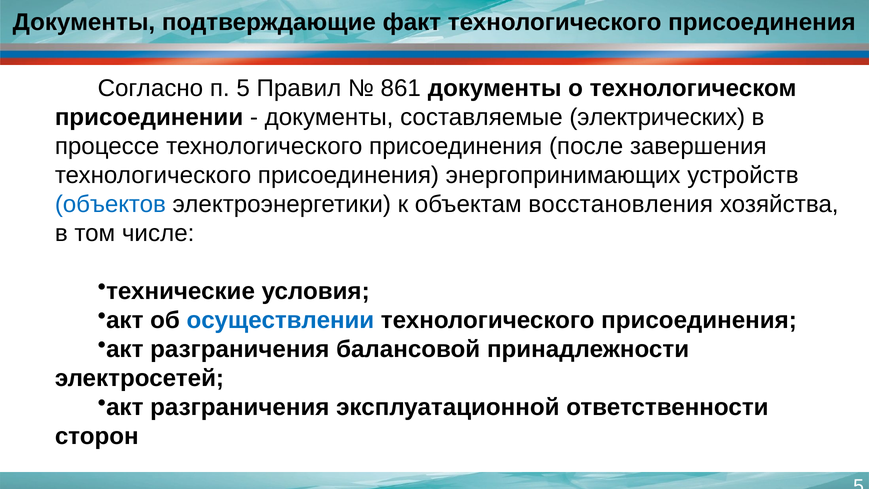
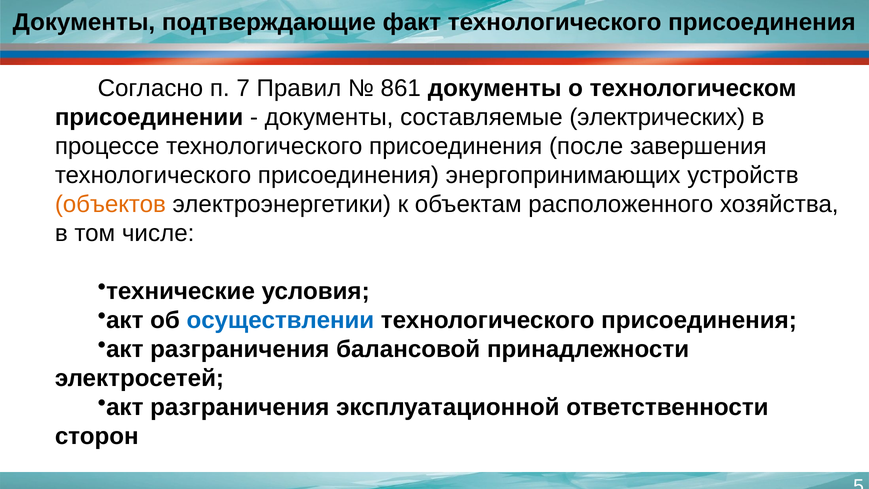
п 5: 5 -> 7 (243, 88)
объектов colour: blue -> orange (110, 204)
восстановления: восстановления -> расположенного (621, 204)
